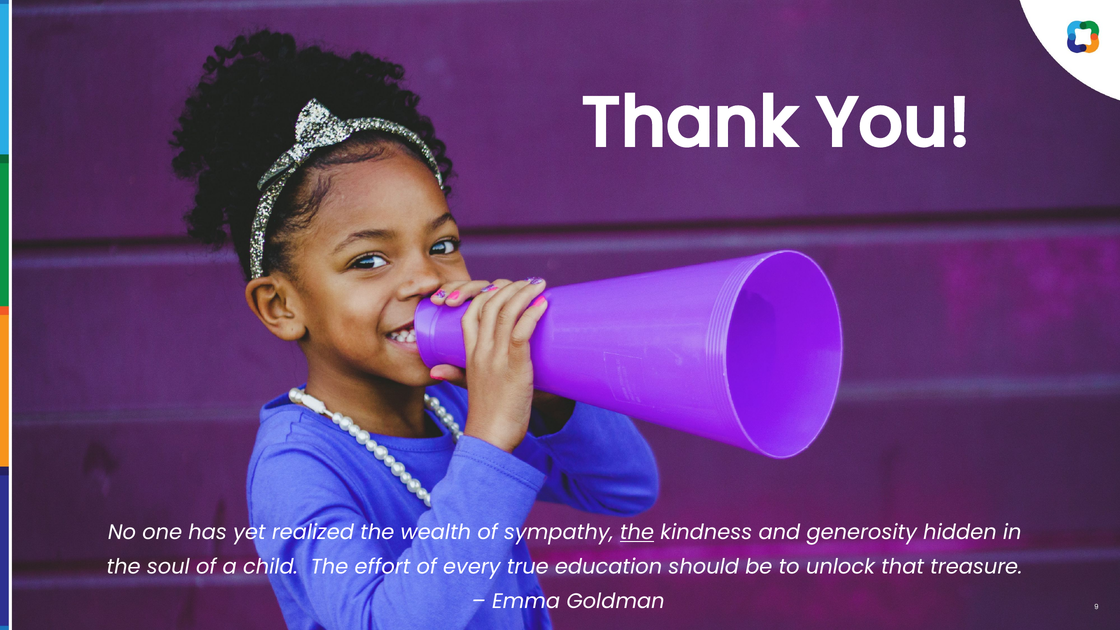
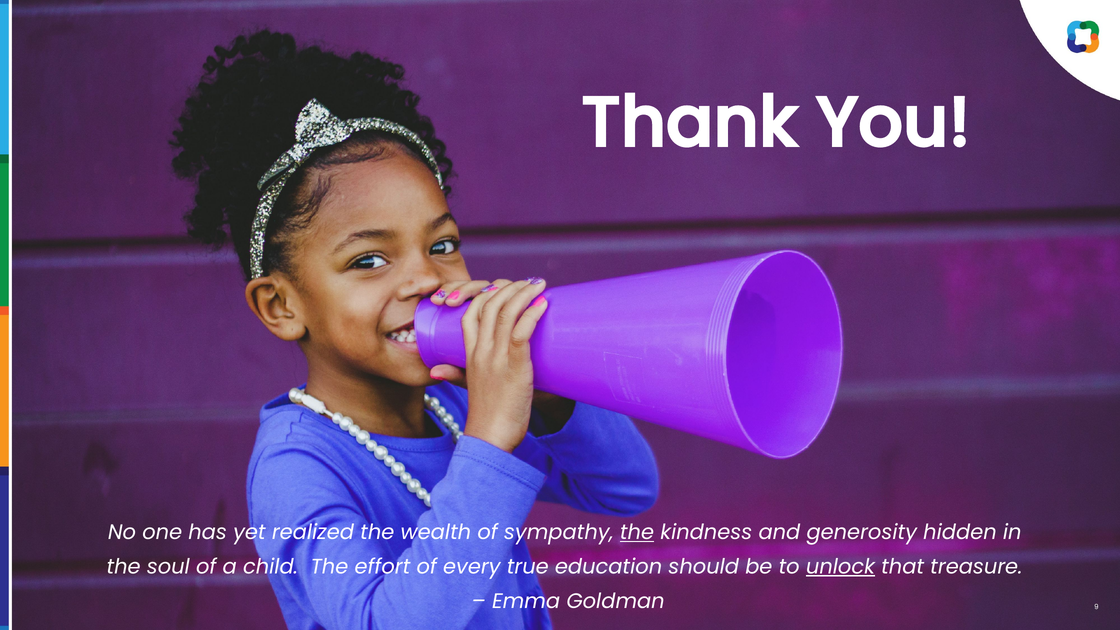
unlock underline: none -> present (840, 567)
